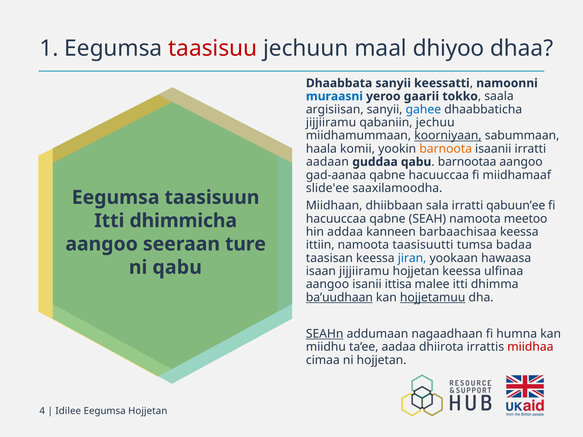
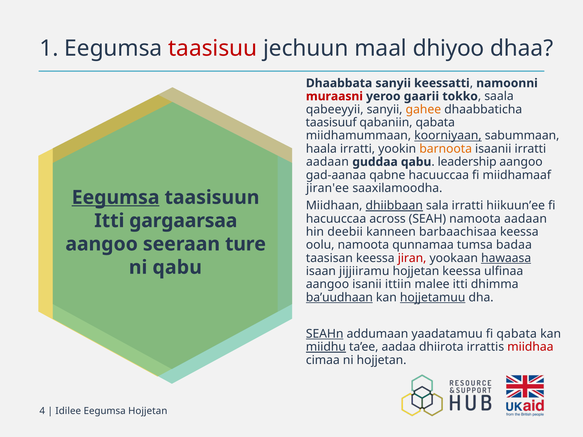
muraasni colour: blue -> red (334, 96)
argisiisan: argisiisan -> qabeeyyii (335, 109)
gahee colour: blue -> orange (423, 109)
jijjiiramu: jijjiiramu -> taasisuuf (331, 123)
qabaniin jechuu: jechuu -> qabata (435, 123)
haala komii: komii -> irratti (358, 149)
barnootaa: barnootaa -> leadership (467, 162)
slide'ee: slide'ee -> jiran'ee (328, 188)
Eegumsa underline: none -> present (116, 198)
dhiibbaan underline: none -> present (394, 206)
qabuun’ee: qabuun’ee -> hiikuun’ee (516, 206)
hacuuccaa qabne: qabne -> across (388, 219)
namoota meetoo: meetoo -> aadaan (526, 219)
dhimmicha: dhimmicha -> gargaarsaa (183, 221)
addaa: addaa -> deebii (345, 232)
ittiin: ittiin -> oolu (320, 245)
taasisuutti: taasisuutti -> qunnamaa (423, 245)
jiran colour: blue -> red (412, 258)
hawaasa underline: none -> present (506, 258)
ittisa: ittisa -> ittiin (398, 284)
nagaadhaan: nagaadhaan -> yaadatamuu (447, 334)
fi humna: humna -> qabata (517, 334)
miidhu underline: none -> present (326, 347)
